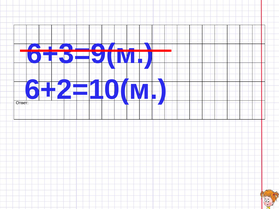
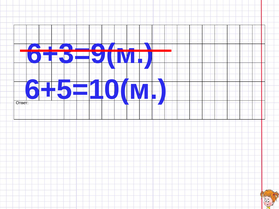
6+2=10(м: 6+2=10(м -> 6+5=10(м (96, 90)
